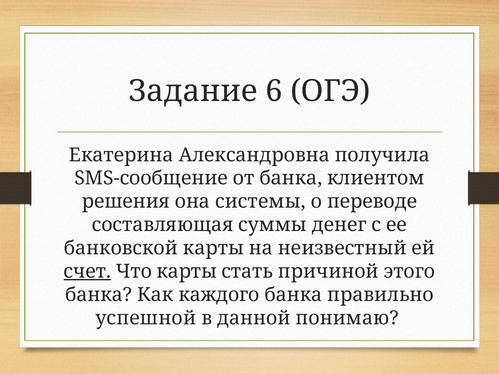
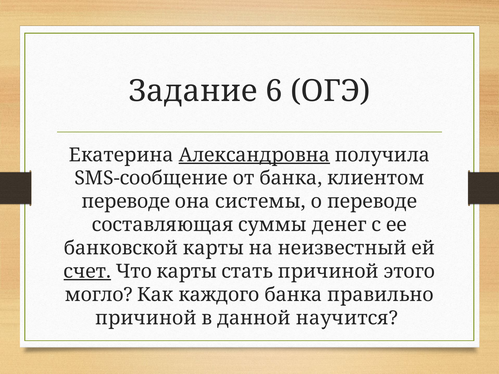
Александровна underline: none -> present (254, 155)
решения: решения -> переводе (126, 202)
банка: банка -> могло (99, 295)
успешной: успешной -> причиной (146, 318)
понимаю: понимаю -> научится (347, 318)
